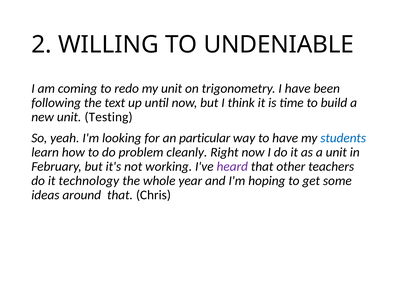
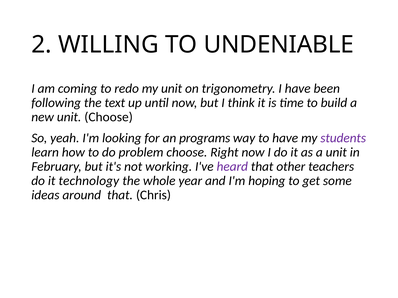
unit Testing: Testing -> Choose (109, 117)
particular: particular -> programs (205, 138)
students colour: blue -> purple (343, 138)
problem cleanly: cleanly -> choose (187, 152)
